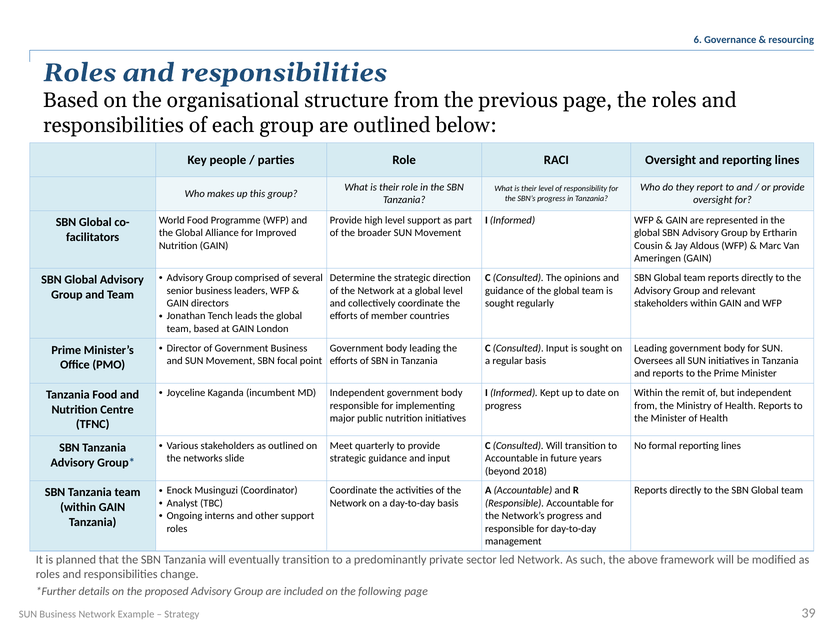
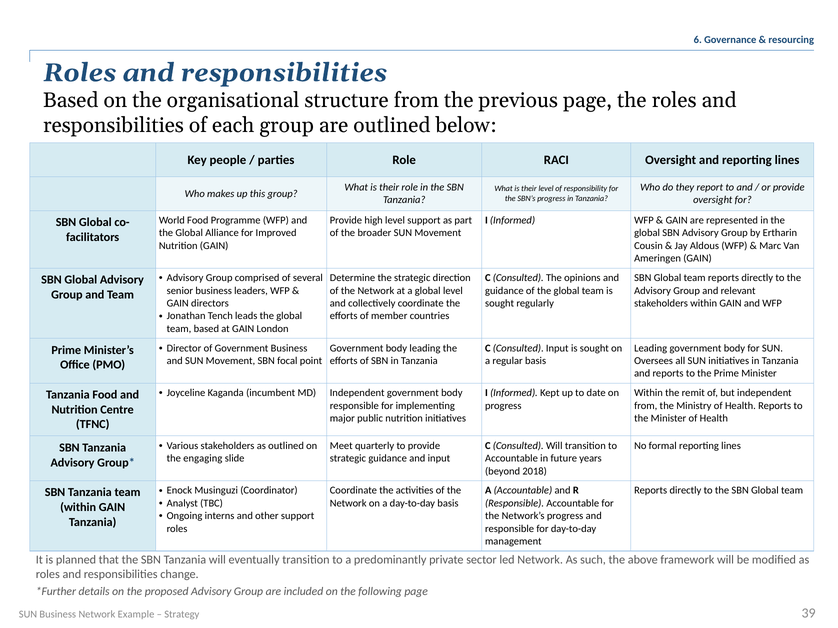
networks: networks -> engaging (203, 459)
